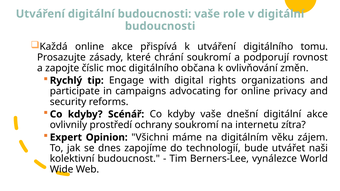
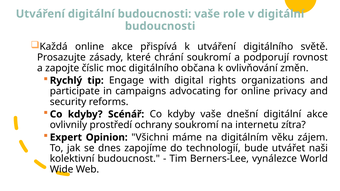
tomu: tomu -> světě (314, 47)
